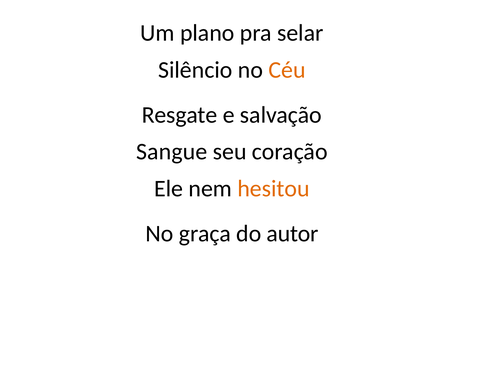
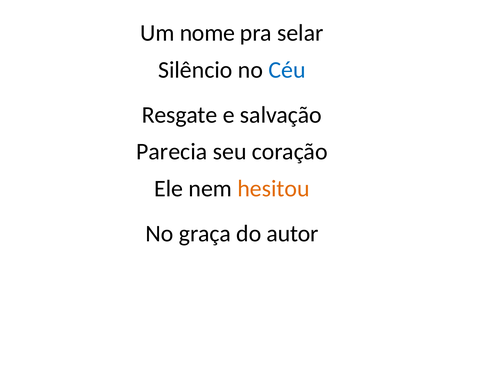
plano: plano -> nome (207, 33)
Céu colour: orange -> blue (287, 70)
Sangue: Sangue -> Parecia (172, 152)
